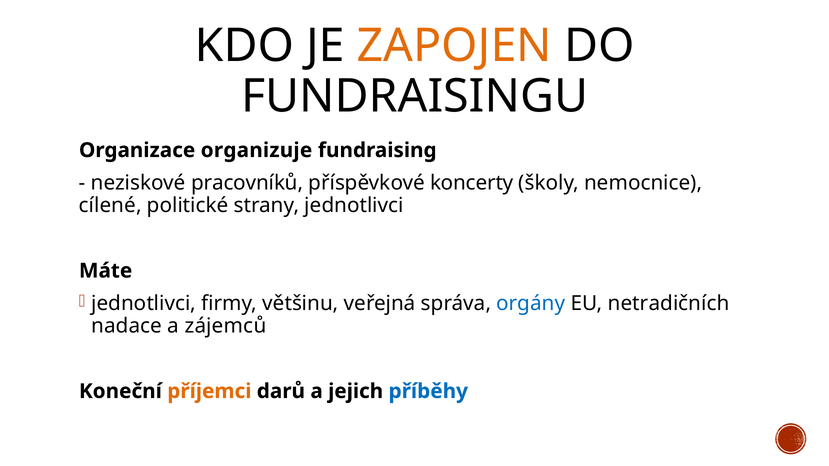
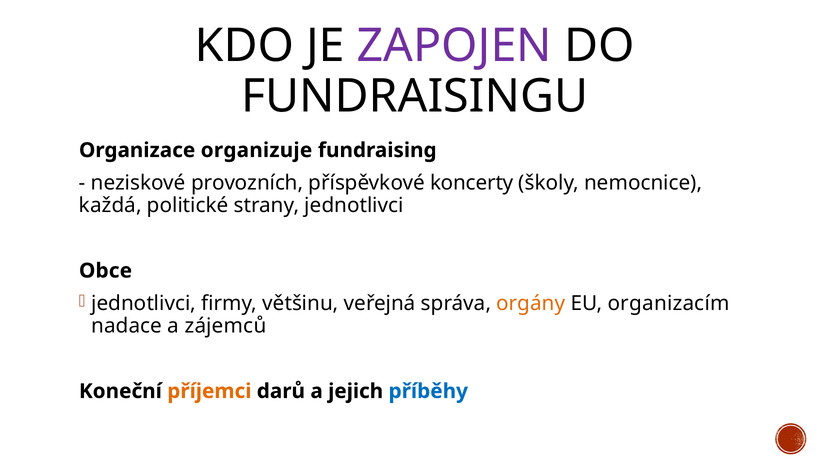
ZAPOJEN colour: orange -> purple (454, 46)
pracovníků: pracovníků -> provozních (247, 183)
cílené: cílené -> každá (110, 205)
Máte: Máte -> Obce (106, 271)
orgány colour: blue -> orange (531, 304)
netradičních: netradičních -> organizacím (669, 304)
